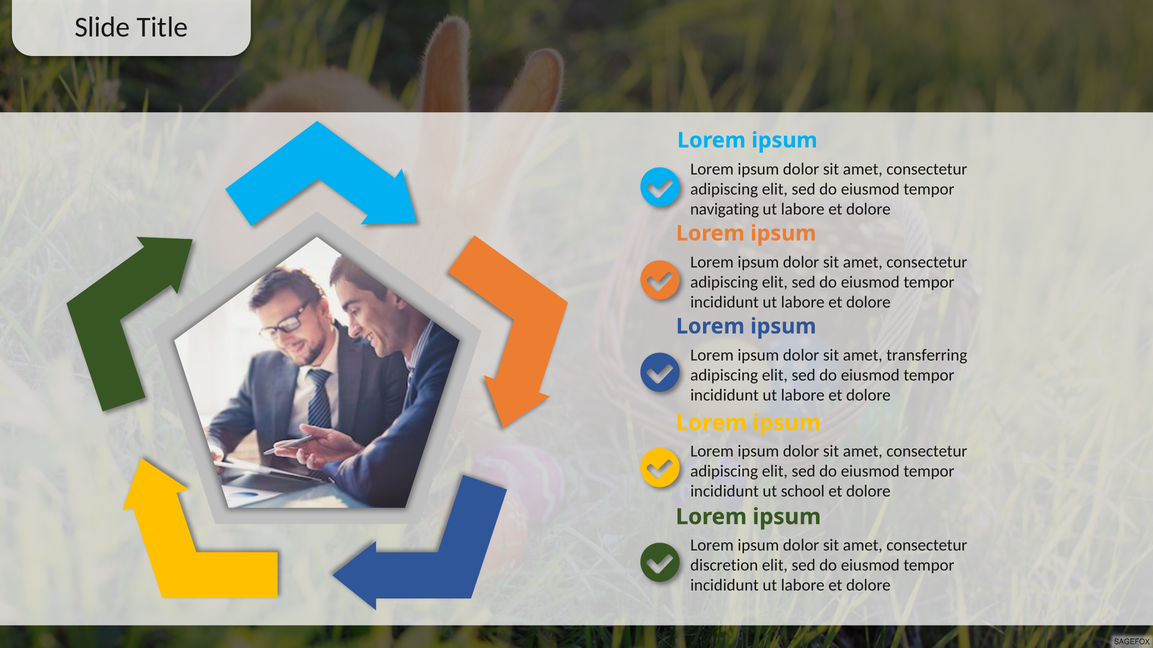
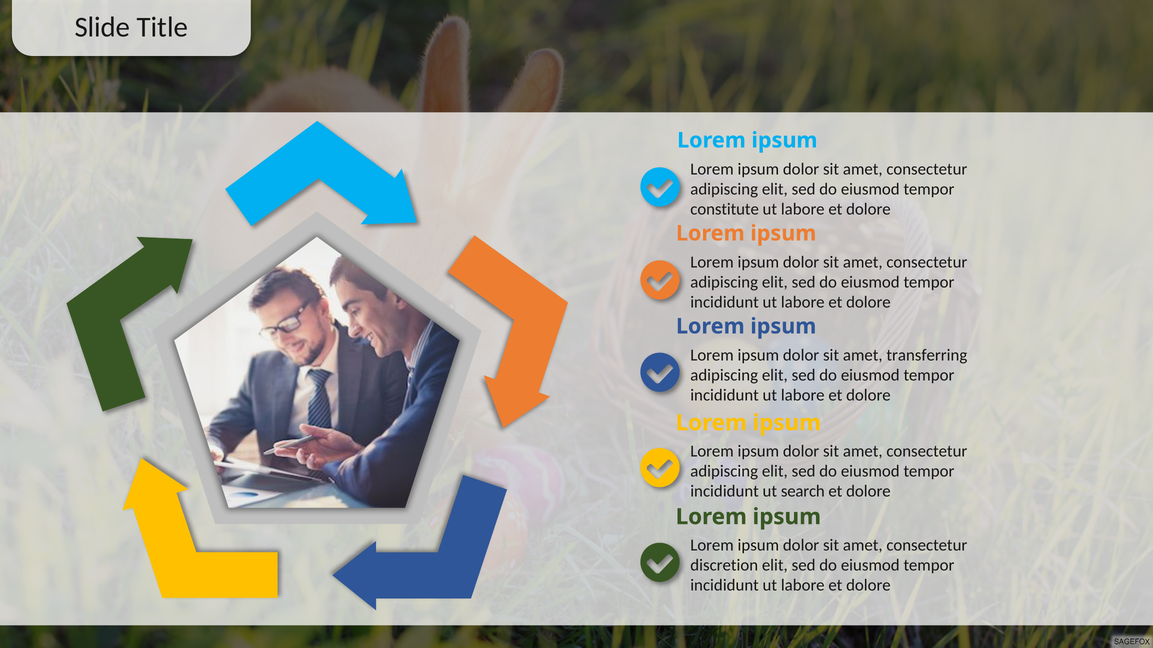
navigating: navigating -> constitute (725, 210)
school: school -> search (803, 492)
